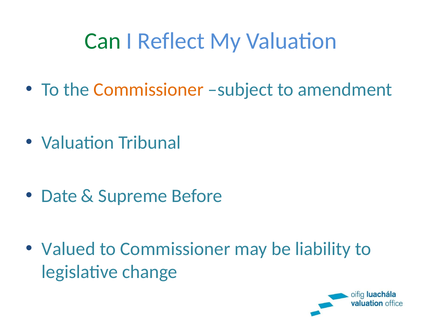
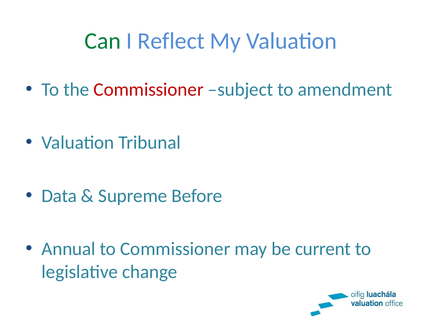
Commissioner colour: orange -> red (149, 90)
Date: Date -> Data (59, 196)
Valued: Valued -> Annual (69, 249)
liability: liability -> current (323, 249)
